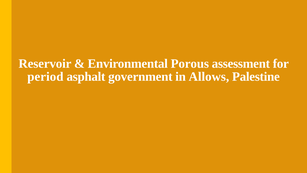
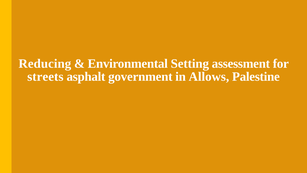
Reservoir: Reservoir -> Reducing (45, 64)
Porous: Porous -> Setting (190, 64)
period: period -> streets (45, 77)
